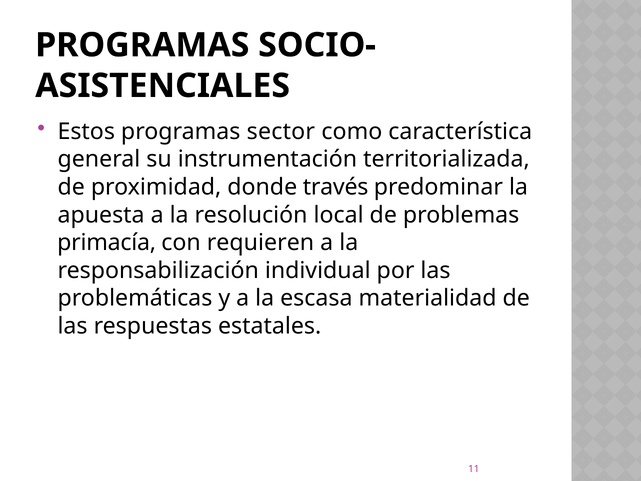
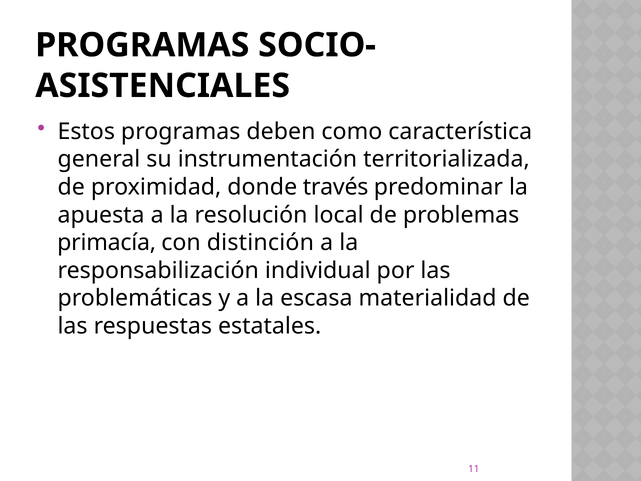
sector: sector -> deben (281, 131)
requieren: requieren -> distinción (260, 243)
